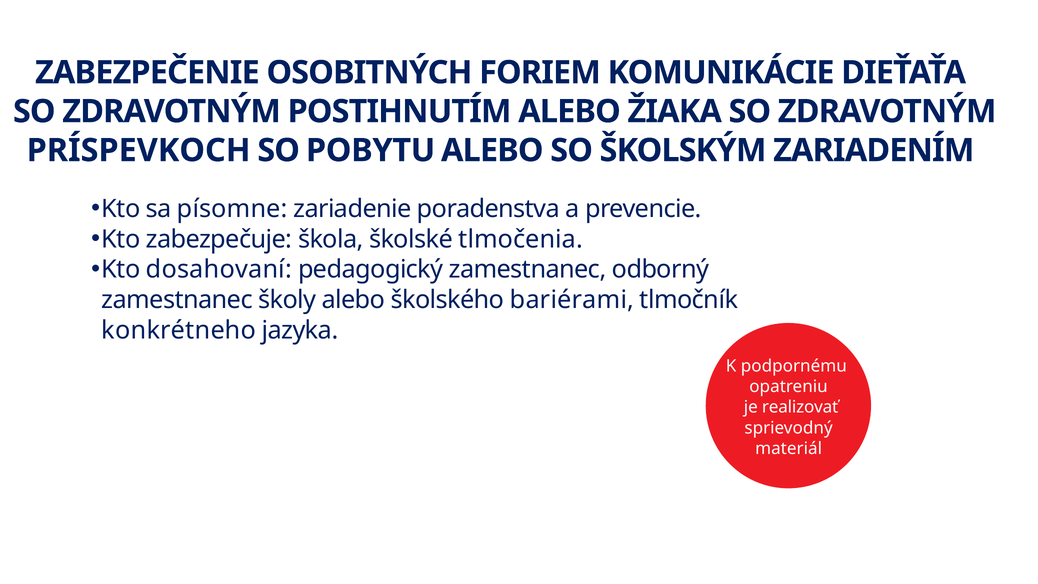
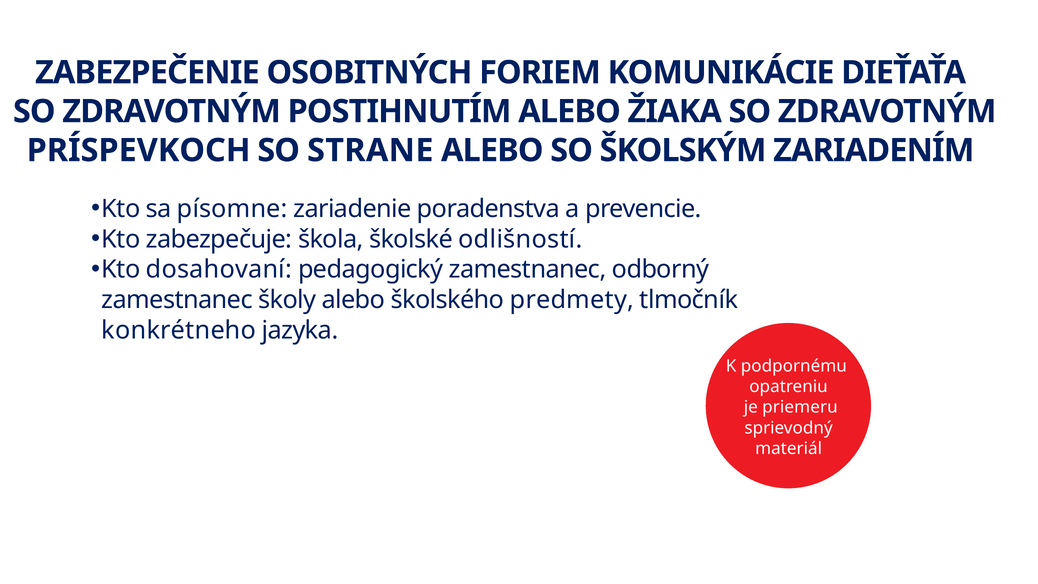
POBYTU: POBYTU -> STRANE (370, 150)
tlmočenia: tlmočenia -> odlišností (520, 239)
bariérami: bariérami -> predmety (572, 300)
realizovať: realizovať -> priemeru (800, 407)
